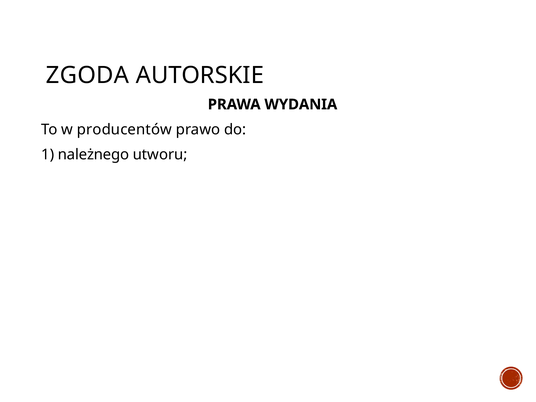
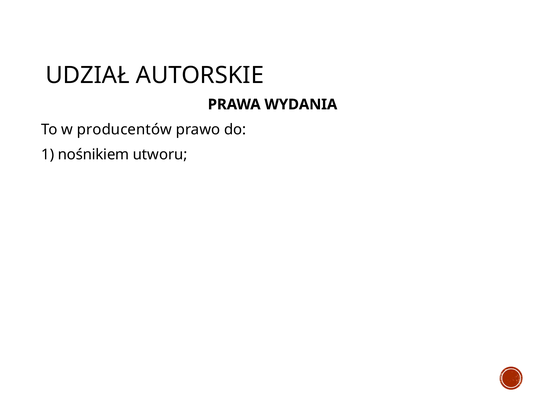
ZGODA: ZGODA -> UDZIAŁ (88, 75)
należnego: należnego -> nośnikiem (94, 155)
